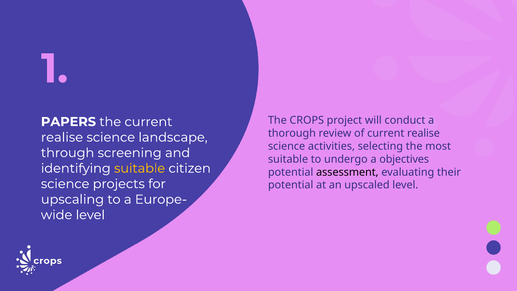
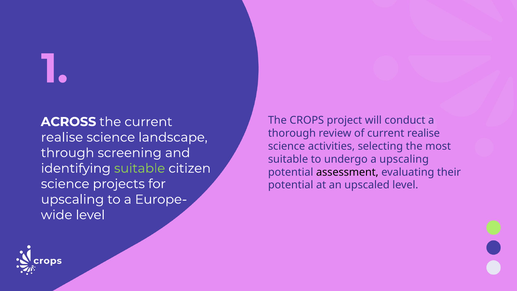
PAPERS: PAPERS -> ACROSS (69, 122)
a objectives: objectives -> upscaling (404, 159)
suitable colour: yellow -> light green (140, 168)
